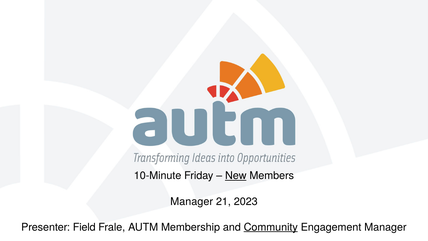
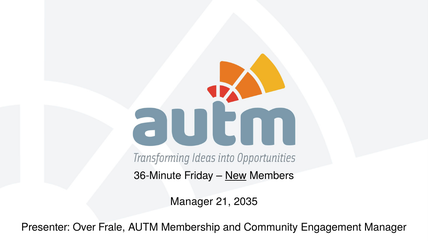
10-Minute: 10-Minute -> 36-Minute (158, 176)
2023: 2023 -> 2035 (246, 201)
Field: Field -> Over (84, 227)
Community underline: present -> none (271, 227)
